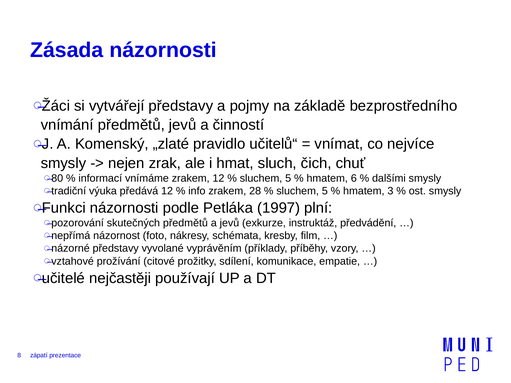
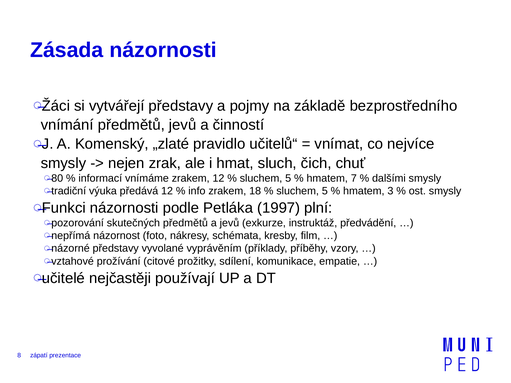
6: 6 -> 7 (354, 178)
28: 28 -> 18 (255, 191)
